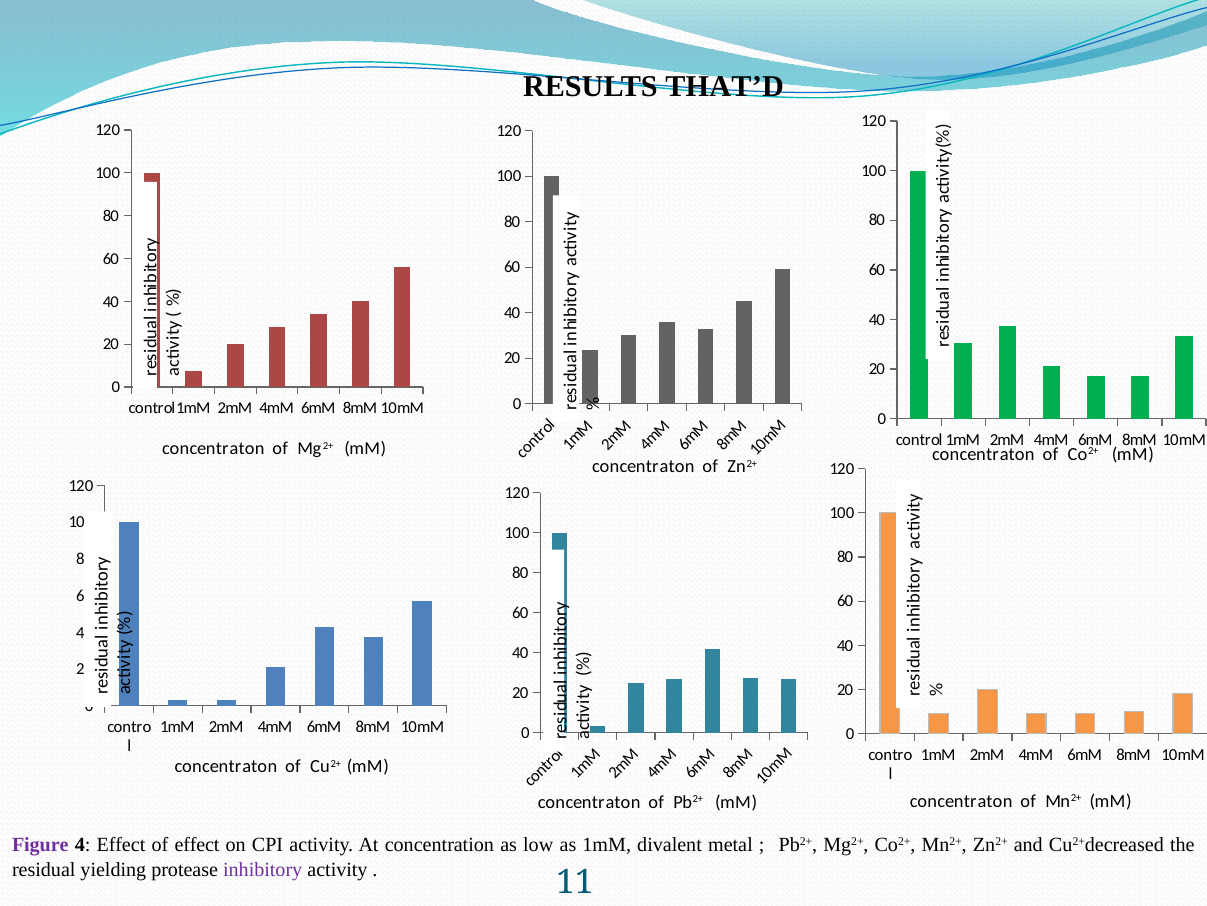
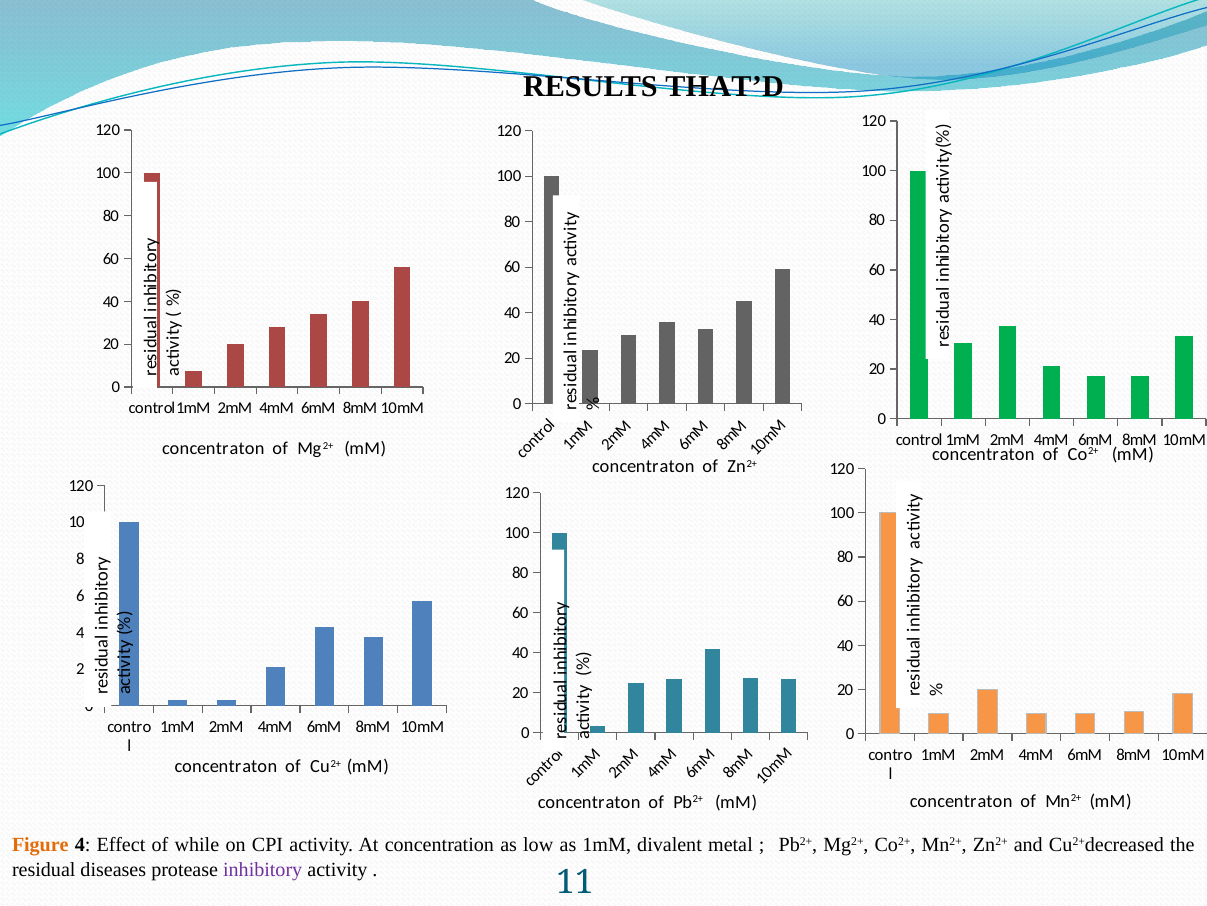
Figure colour: purple -> orange (40, 845)
of effect: effect -> while (197, 845)
yielding: yielding -> diseases (113, 869)
